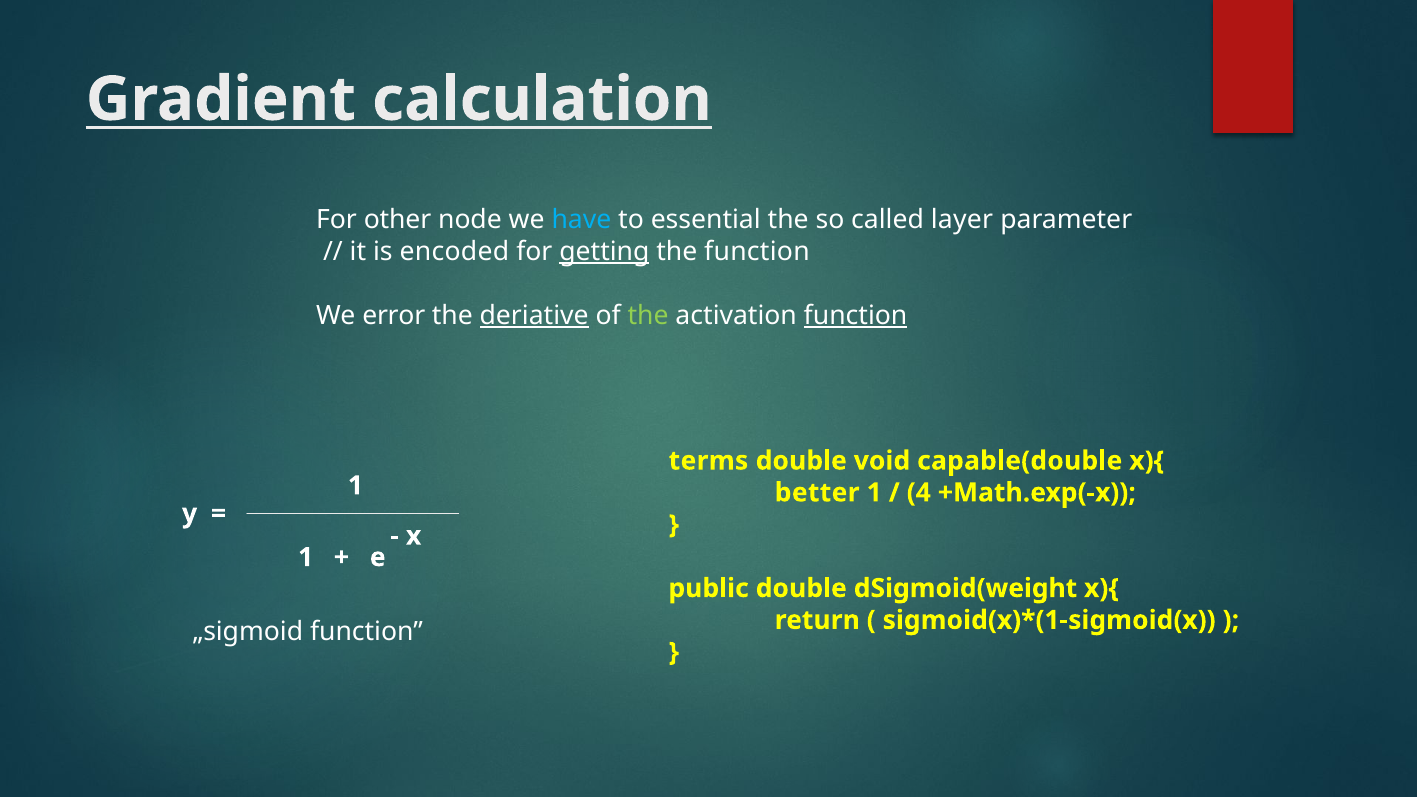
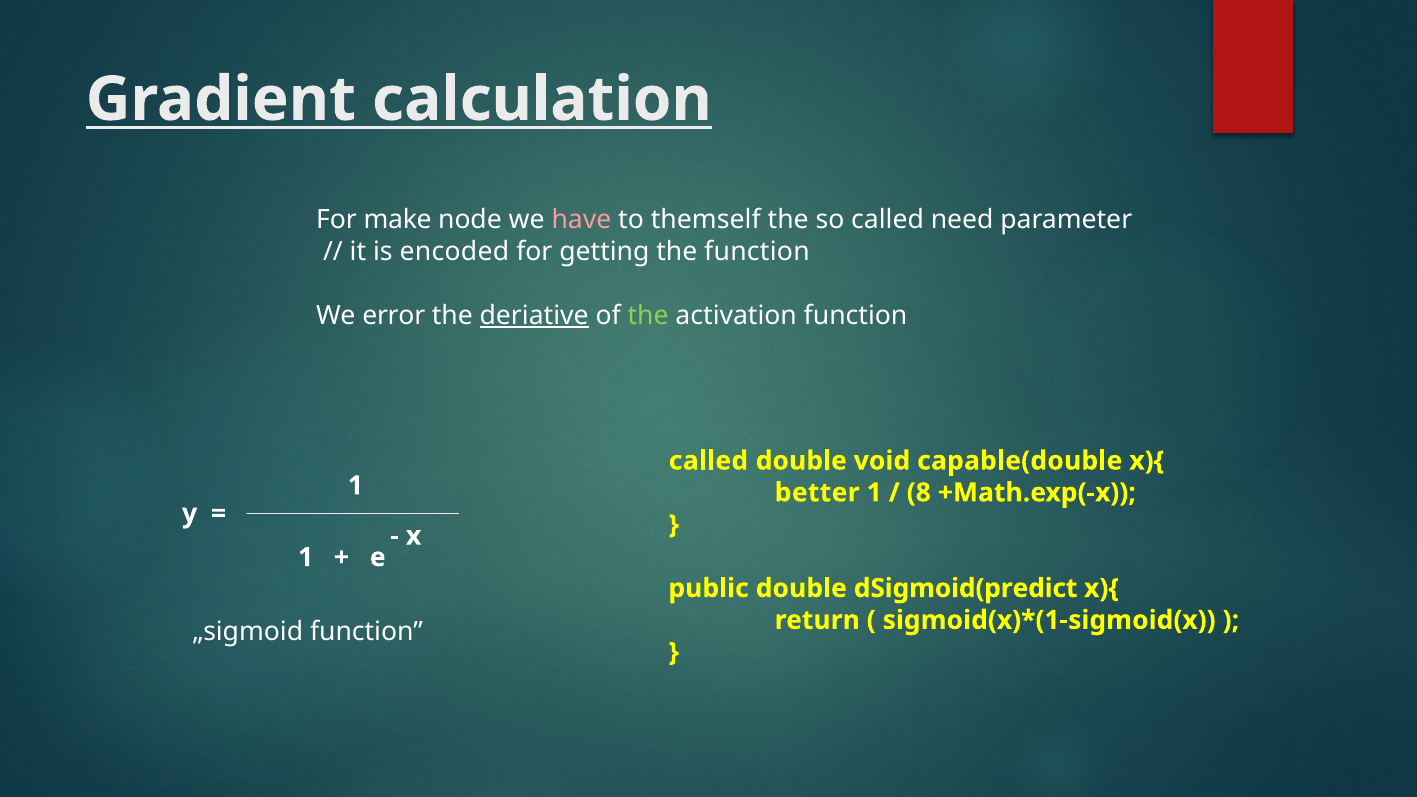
other: other -> make (398, 220)
have colour: light blue -> pink (581, 220)
essential: essential -> themself (706, 220)
layer: layer -> need (962, 220)
getting underline: present -> none (604, 252)
function underline: present -> none (856, 316)
terms: terms -> called (708, 461)
4: 4 -> 8 (919, 493)
dSigmoid(weight: dSigmoid(weight -> dSigmoid(predict (966, 588)
